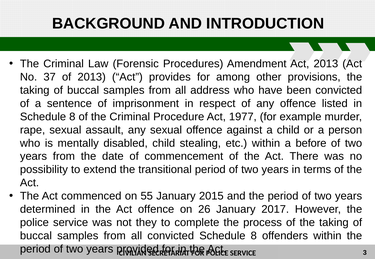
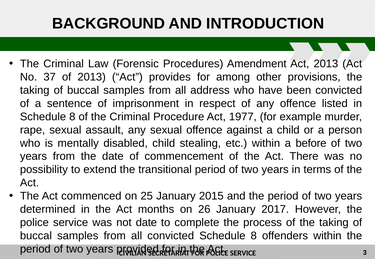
55: 55 -> 25 (147, 197)
Act offence: offence -> months (156, 210)
not they: they -> date (146, 223)
